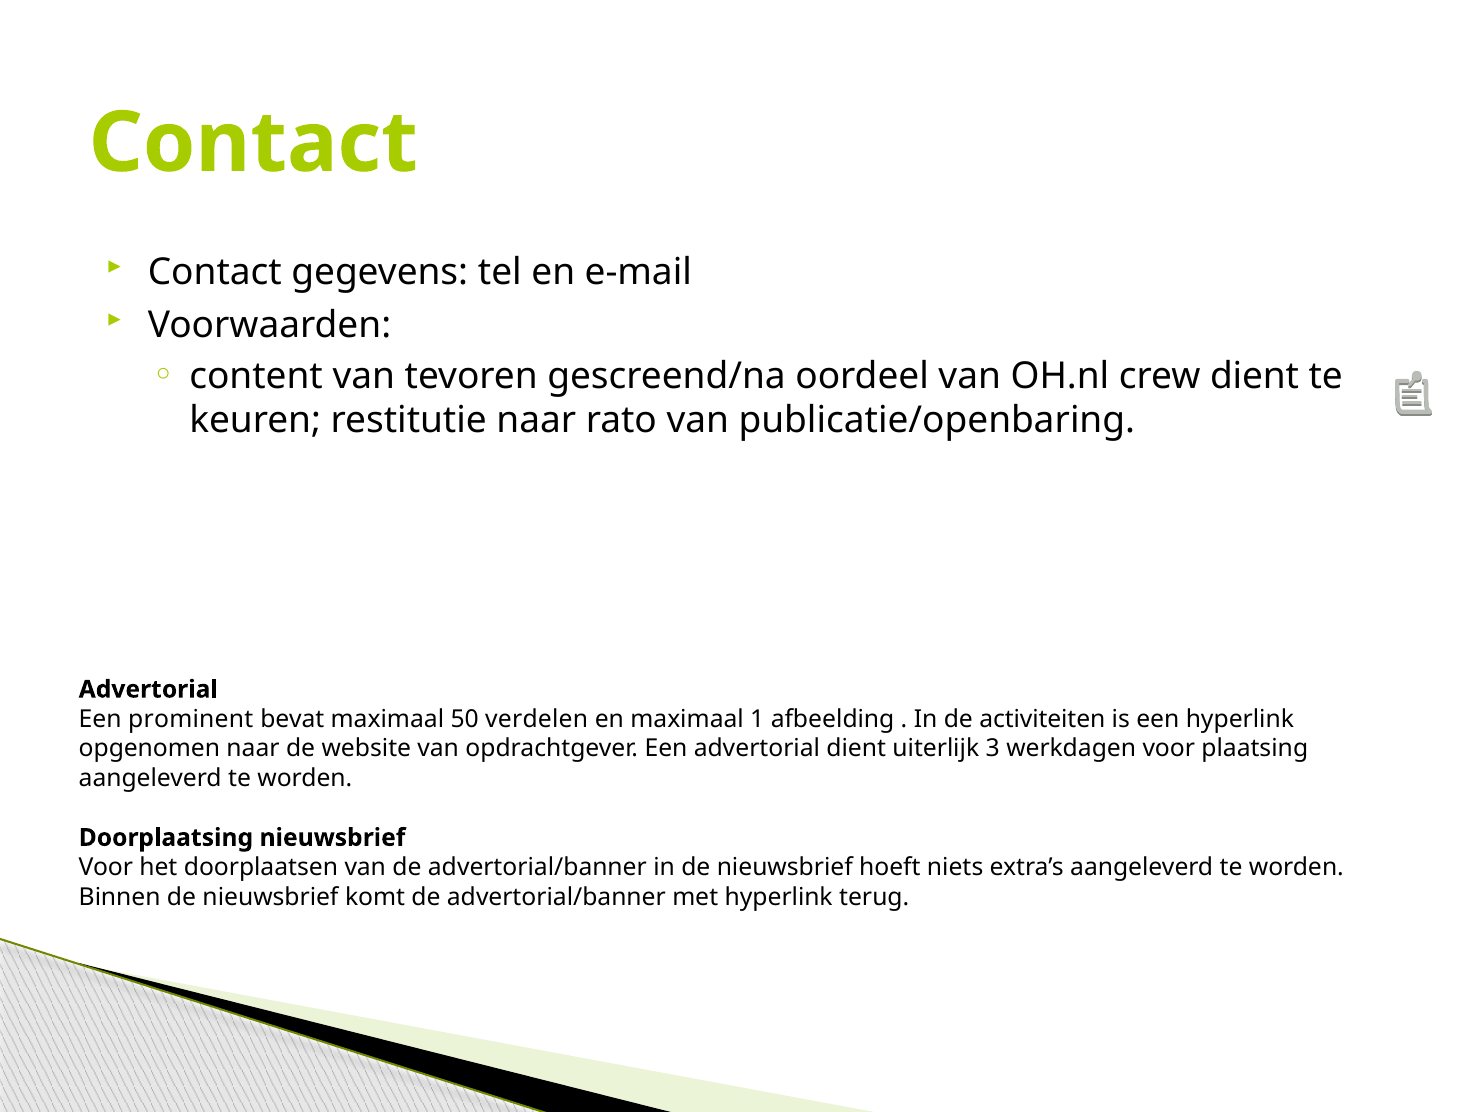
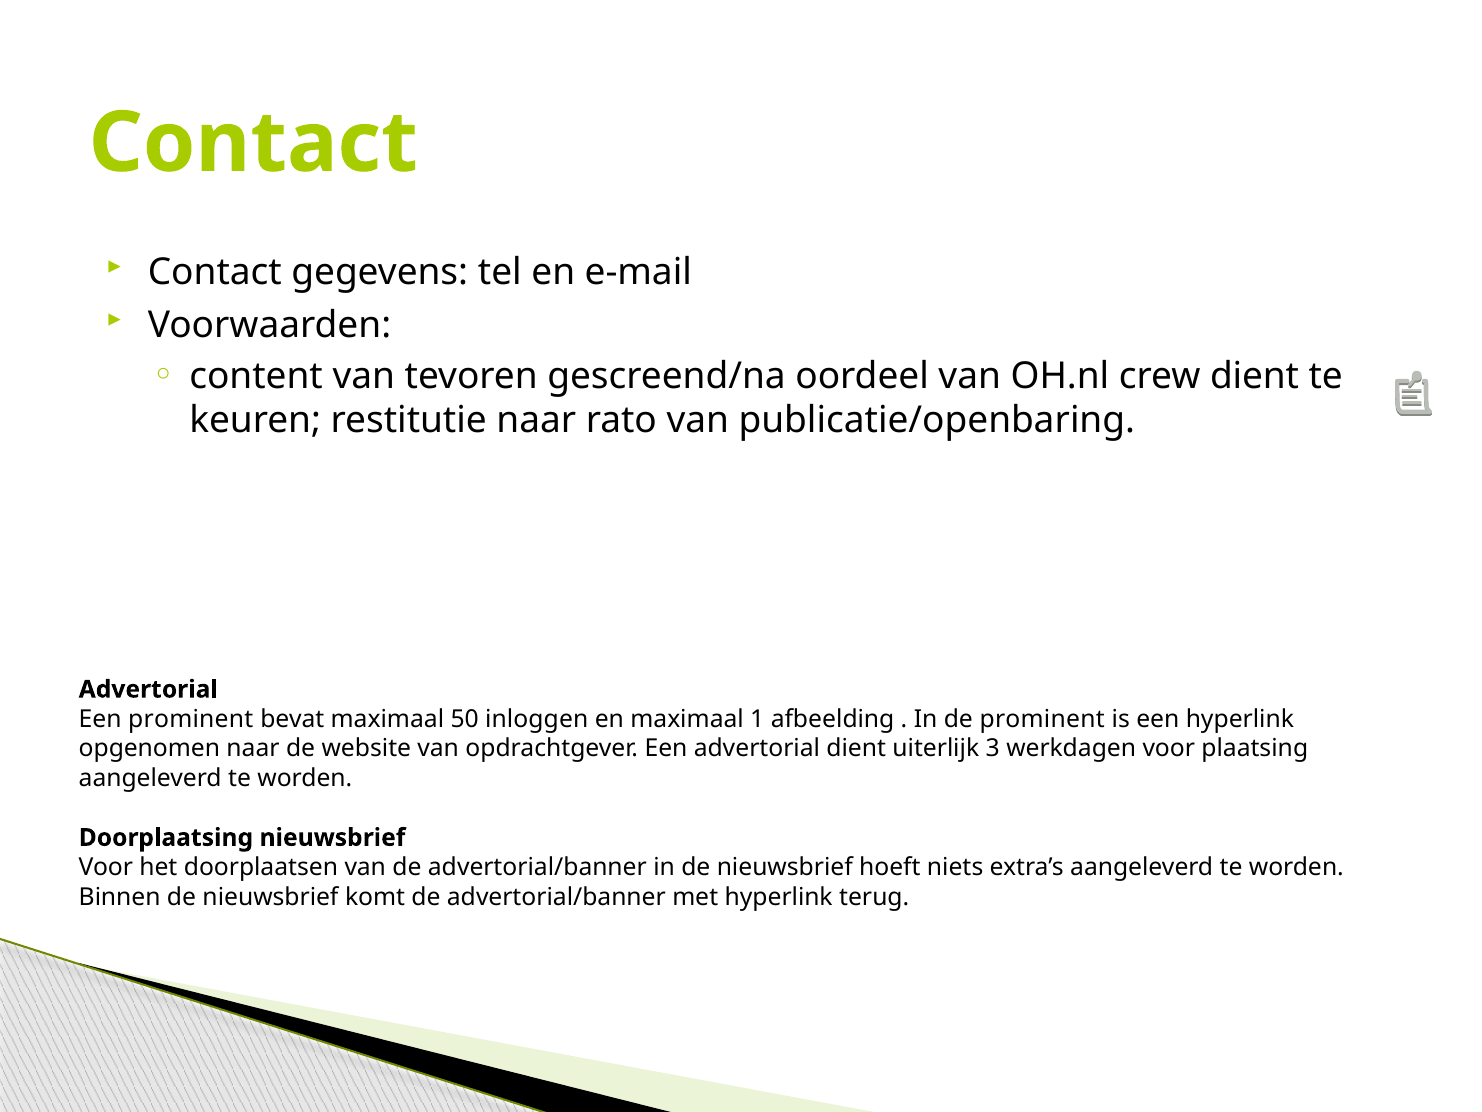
verdelen: verdelen -> inloggen (537, 719)
de activiteiten: activiteiten -> prominent (1042, 719)
